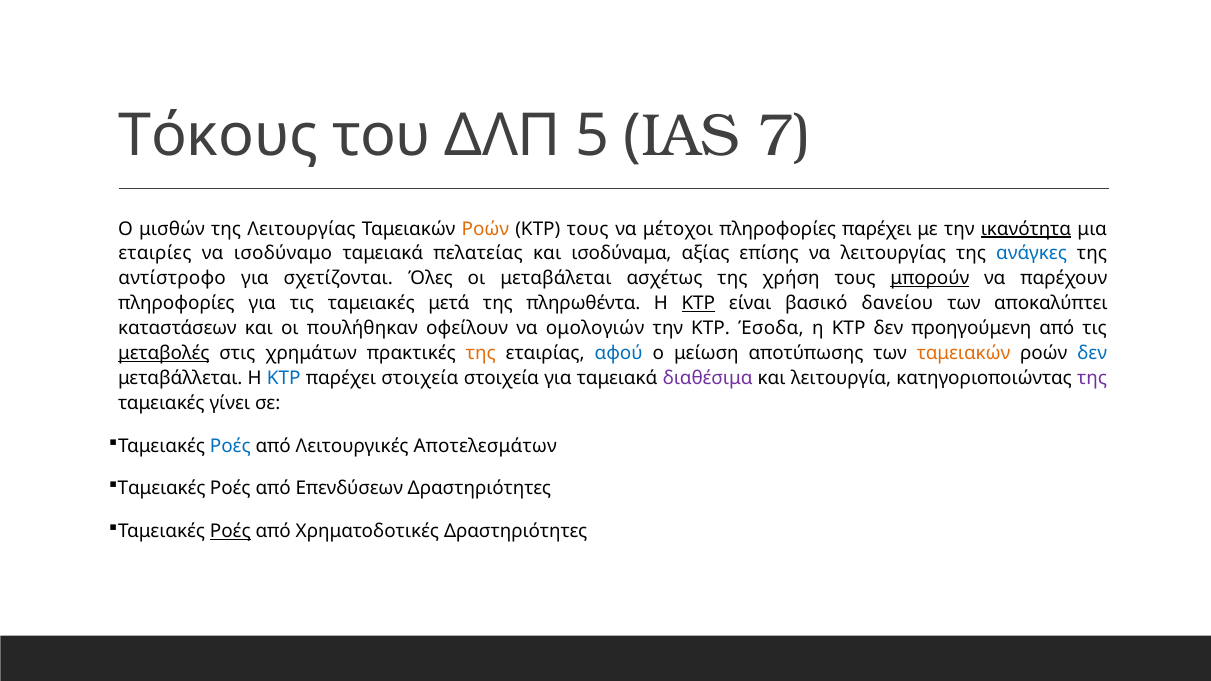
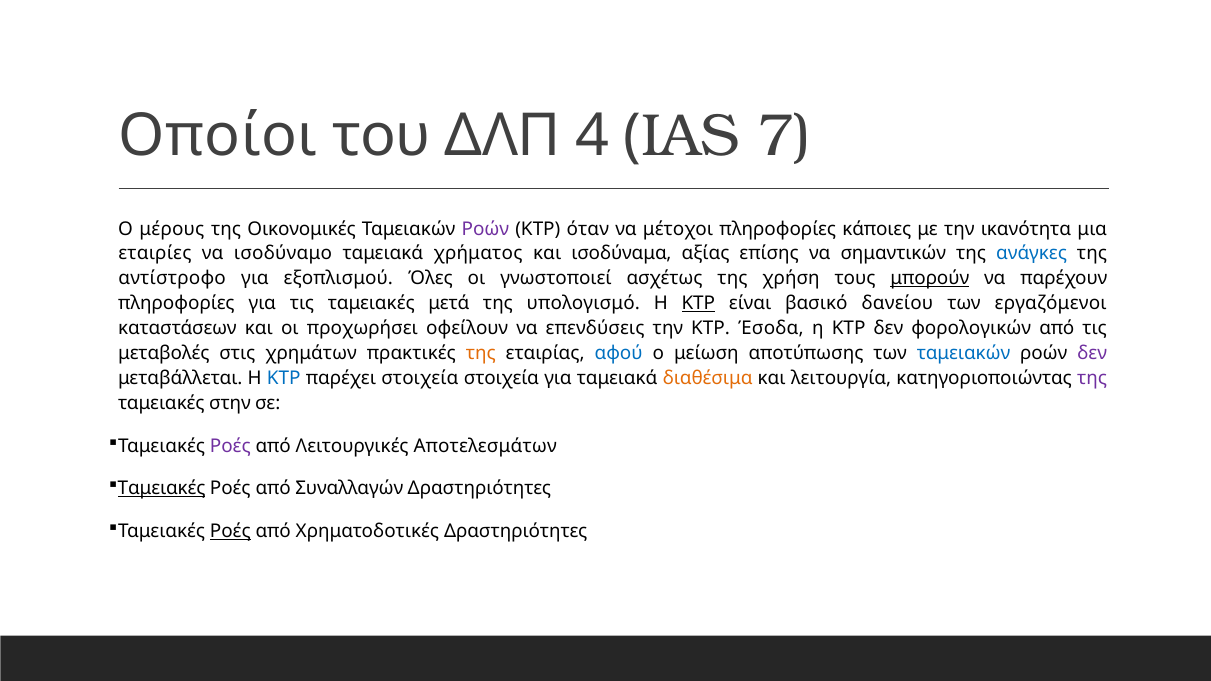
Τόκους: Τόκους -> Οποίοι (218, 136)
5: 5 -> 4 (592, 136)
μισθών: μισθών -> μέρους (172, 229)
της Λειτουργίας: Λειτουργίας -> Οικονομικές (302, 229)
Ροών colour: orange -> purple (485, 229)
ΚΤΡ τους: τους -> όταν (588, 229)
πληροφορίες παρέχει: παρέχει -> κάποιες (877, 229)
ικανότητα underline: present -> none (1026, 229)
πελατείας: πελατείας -> χρήματος (478, 254)
να λειτουργίας: λειτουργίας -> σημαντικών (893, 254)
σχετίζονται: σχετίζονται -> εξοπλισμού (338, 279)
μεταβάλεται: μεταβάλεται -> γνωστοποιεί (556, 279)
πληρωθέντα: πληρωθέντα -> υπολογισμό (583, 304)
αποκαλύπτει: αποκαλύπτει -> εργαζόμενοι (1051, 304)
πουλήθηκαν: πουλήθηκαν -> προχωρήσει (362, 329)
ομολογιών: ομολογιών -> επενδύσεις (595, 329)
προηγούμενη: προηγούμενη -> φορολογικών (971, 329)
μεταβολές underline: present -> none (164, 354)
ταμειακών colour: orange -> blue (964, 354)
δεν colour: blue -> purple (1092, 354)
διαθέσιμα colour: purple -> orange (708, 379)
γίνει: γίνει -> στην (230, 404)
Ροές colour: blue -> purple (230, 446)
Ταμειακές underline: none -> present (162, 489)
Επενδύσεων: Επενδύσεων -> Συναλλαγών (349, 489)
